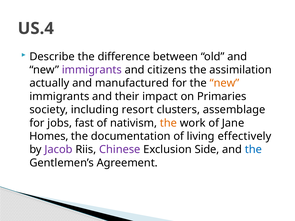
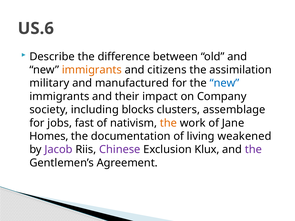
US.4: US.4 -> US.6 (36, 28)
immigrants colour: purple -> orange (92, 70)
actually: actually -> military (49, 83)
new colour: orange -> blue (225, 83)
Primaries: Primaries -> Company (222, 97)
resort: resort -> blocks (138, 110)
effectively: effectively -> weakened (244, 136)
Side: Side -> Klux (207, 150)
the colour: blue -> purple (253, 150)
